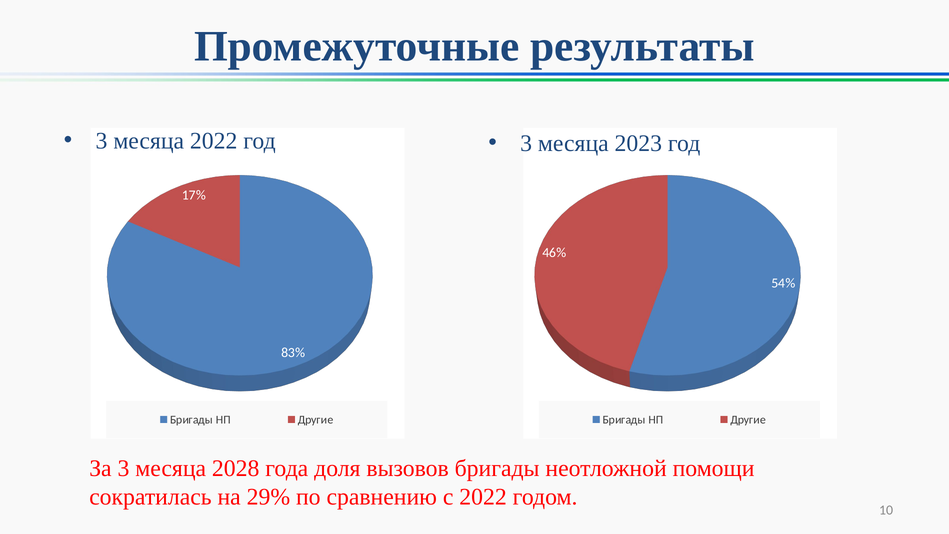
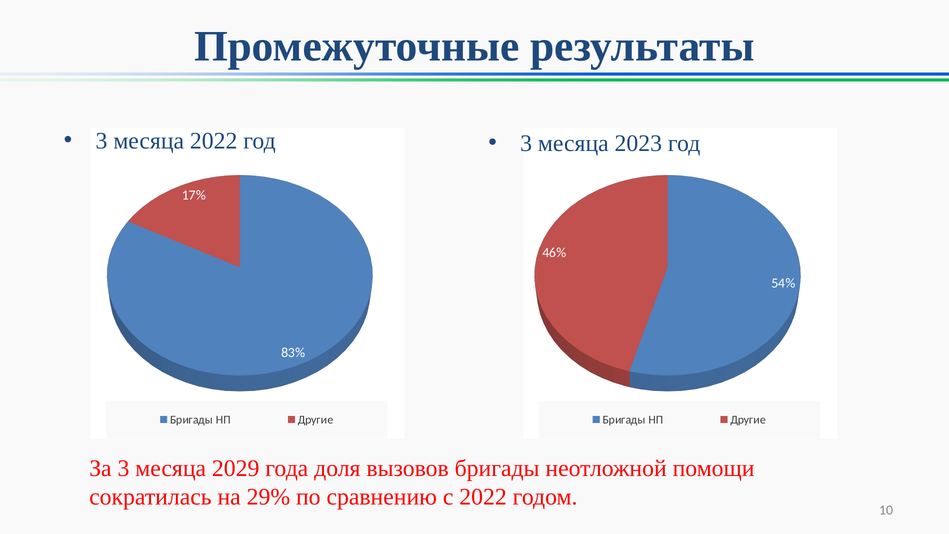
2028: 2028 -> 2029 (236, 468)
